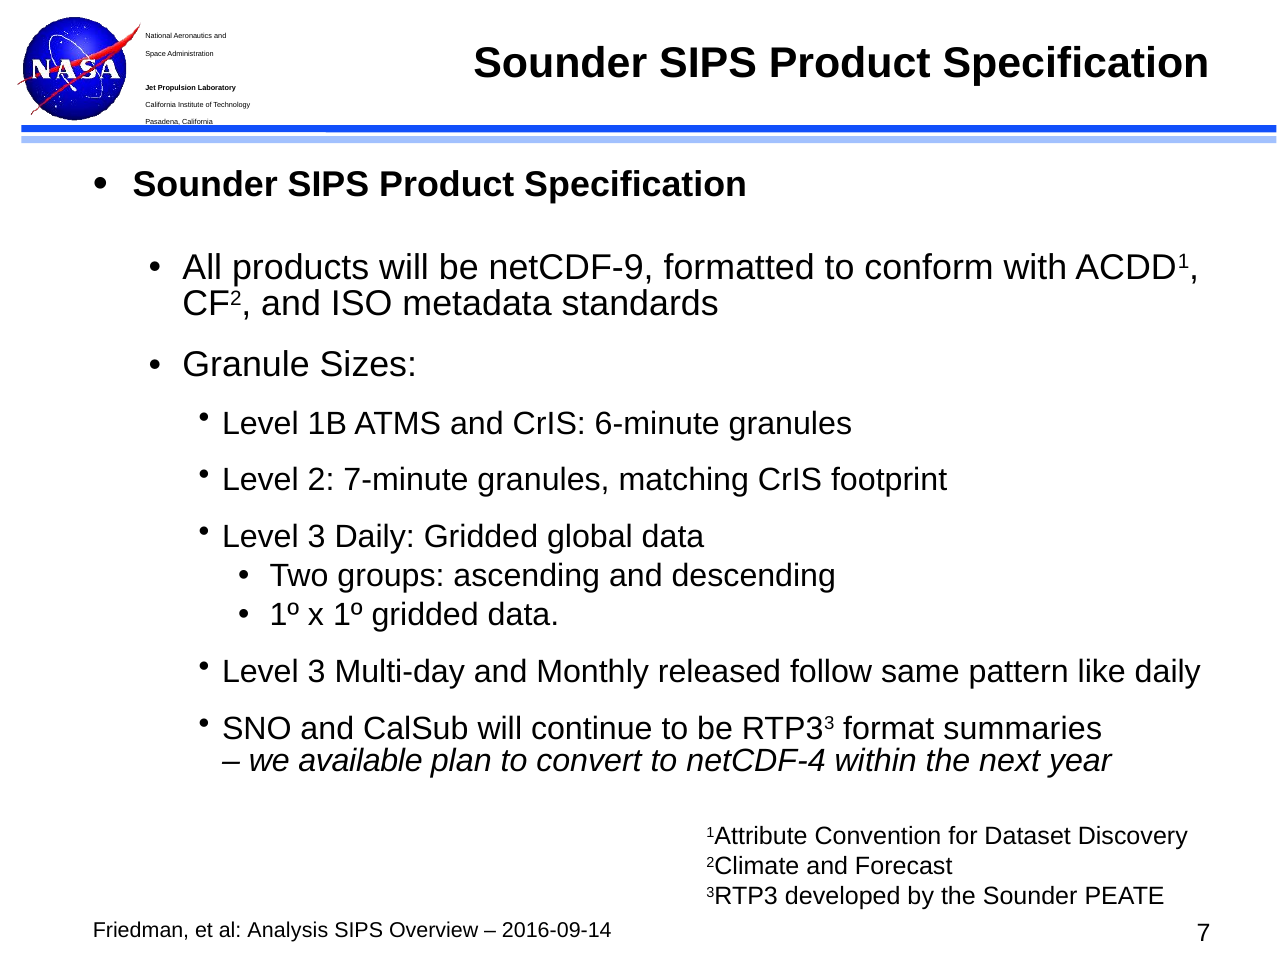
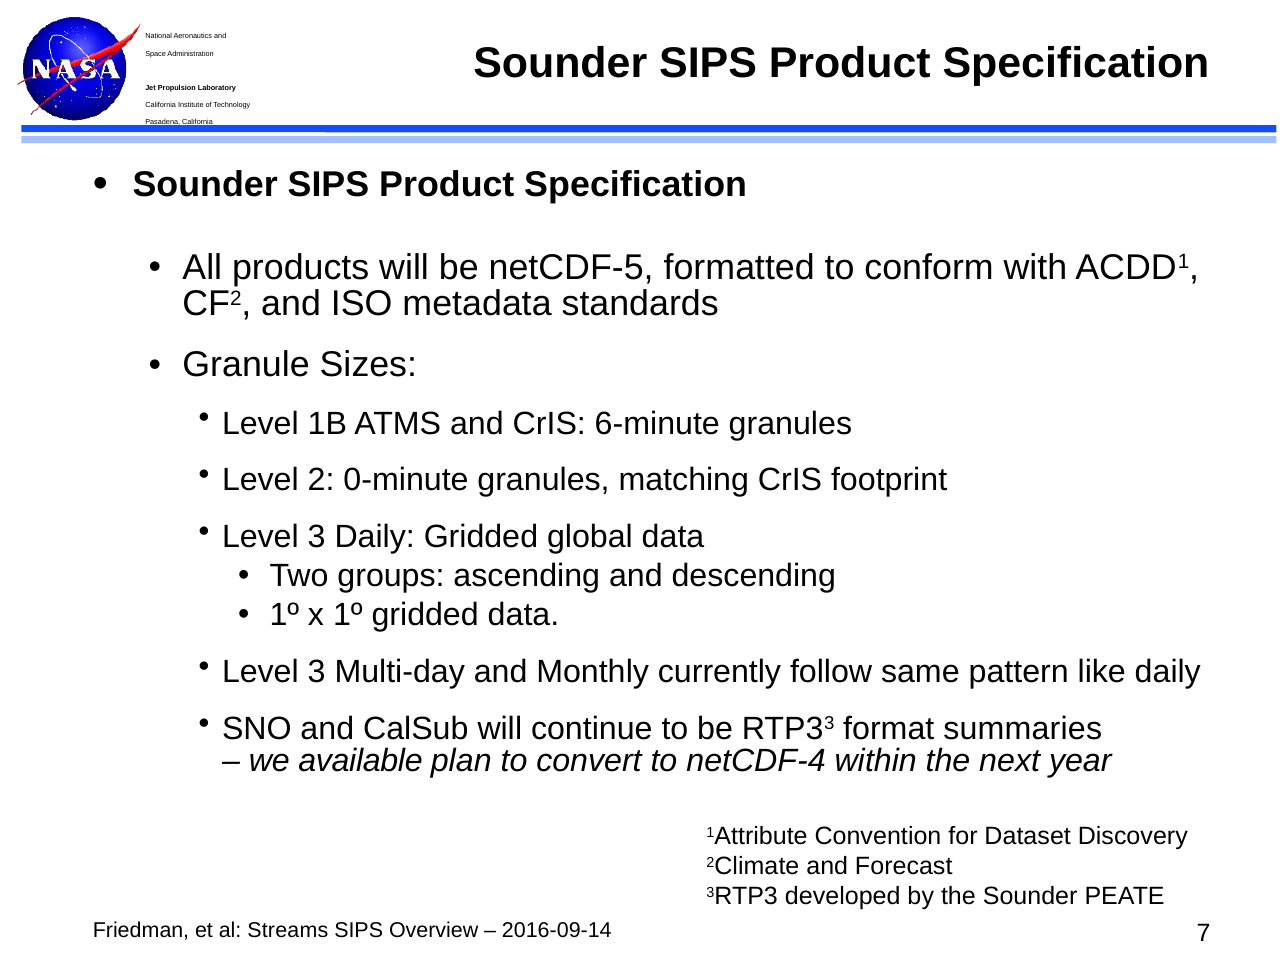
netCDF-9: netCDF-9 -> netCDF-5 (571, 268)
7-minute: 7-minute -> 0-minute (406, 480)
released: released -> currently (719, 672)
Analysis: Analysis -> Streams (288, 931)
